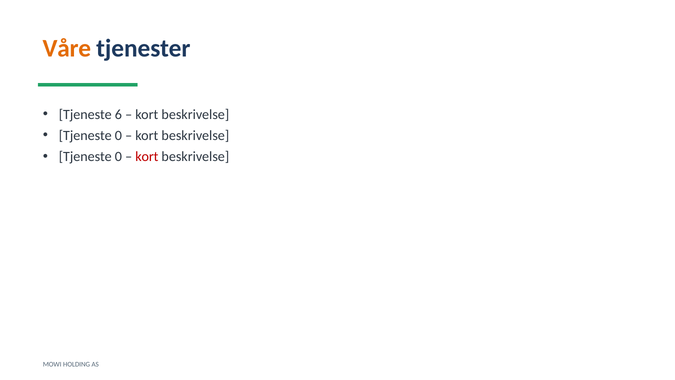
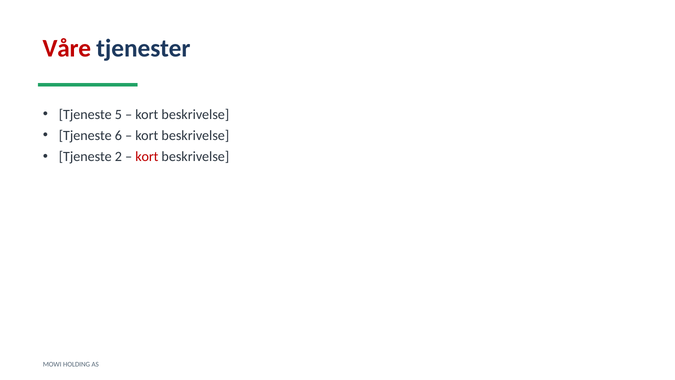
Våre colour: orange -> red (67, 48)
6: 6 -> 5 (118, 114)
0: 0 -> 6 (118, 135)
0: 0 -> 2 (118, 157)
